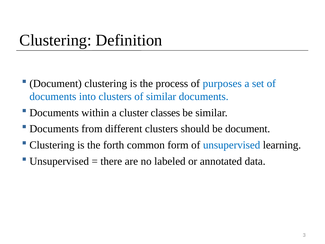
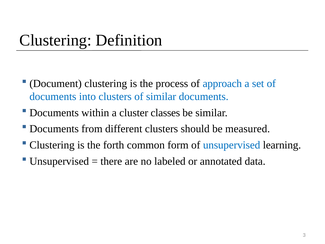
purposes: purposes -> approach (222, 83)
document: document -> measured (248, 129)
